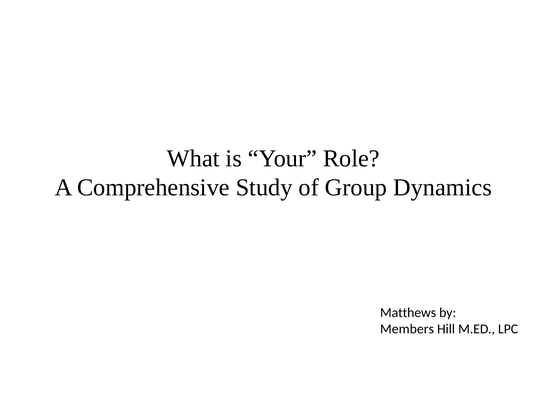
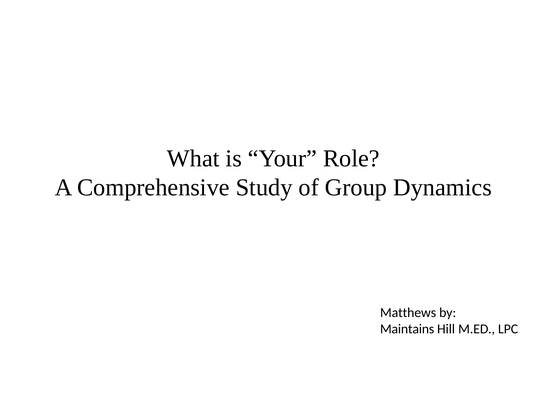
Members: Members -> Maintains (407, 329)
